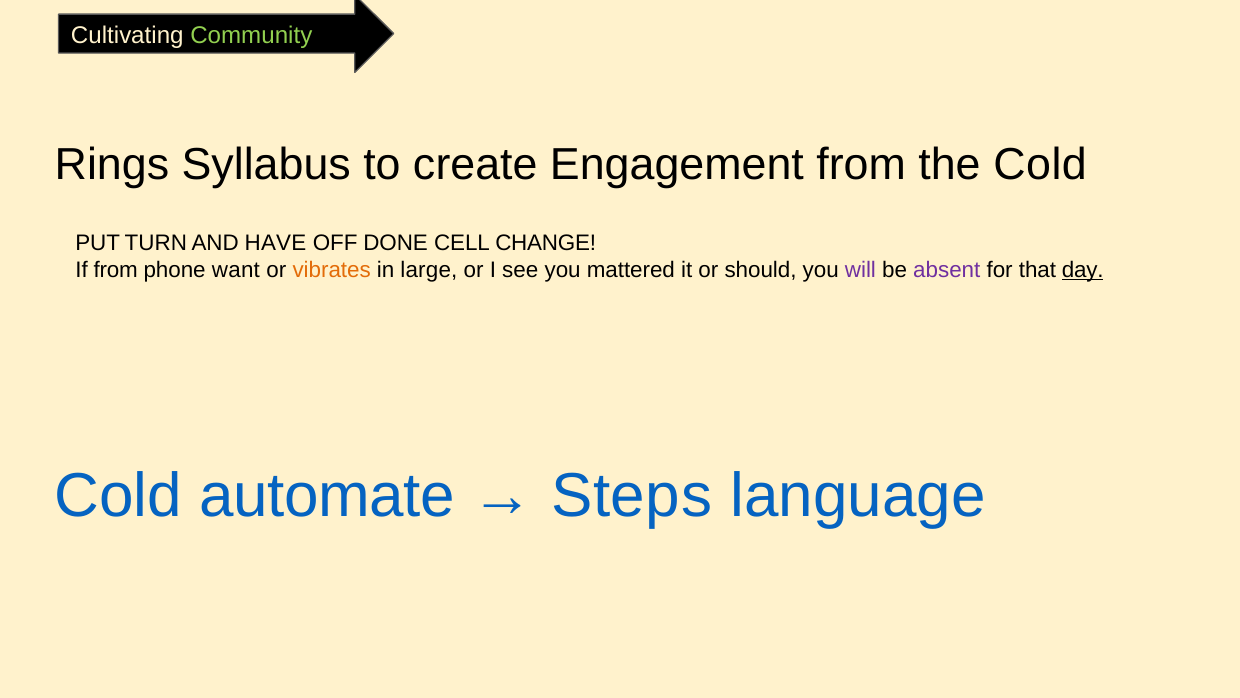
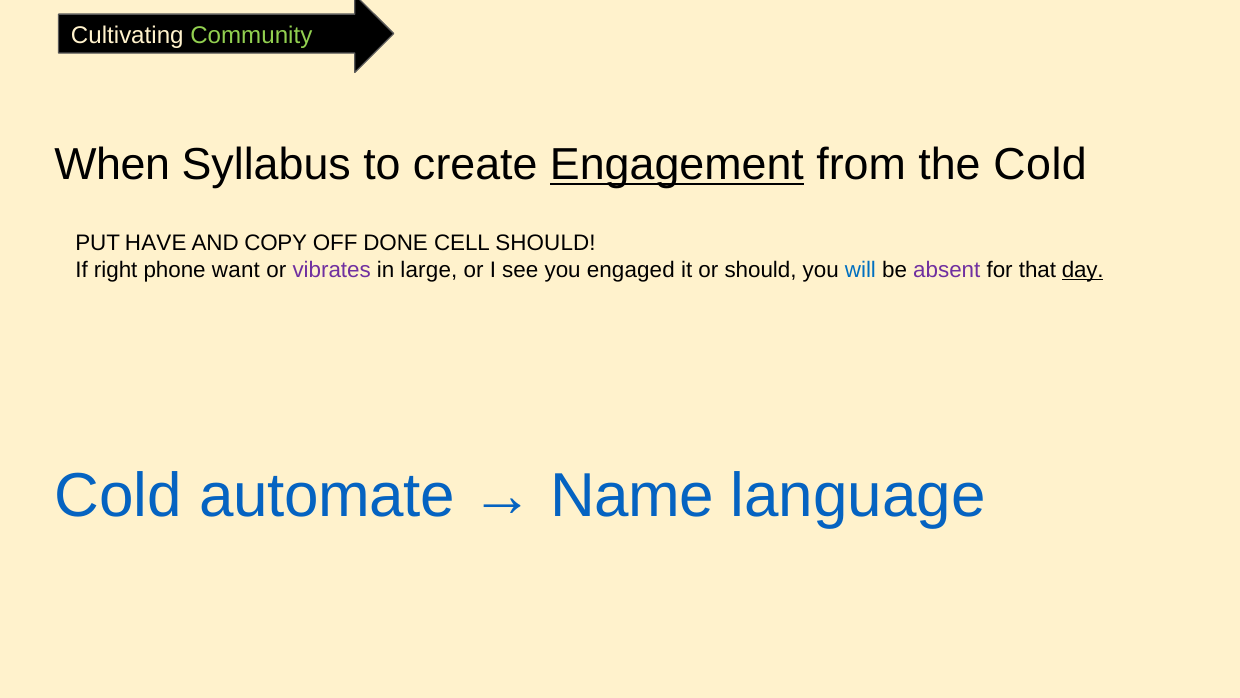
Rings: Rings -> When (112, 165)
Engagement underline: none -> present (677, 165)
TURN: TURN -> HAVE (156, 243)
HAVE: HAVE -> COPY (276, 243)
CELL CHANGE: CHANGE -> SHOULD (545, 243)
If from: from -> right (116, 270)
vibrates colour: orange -> purple (332, 270)
mattered: mattered -> engaged (631, 270)
will colour: purple -> blue (860, 270)
Steps: Steps -> Name (632, 496)
